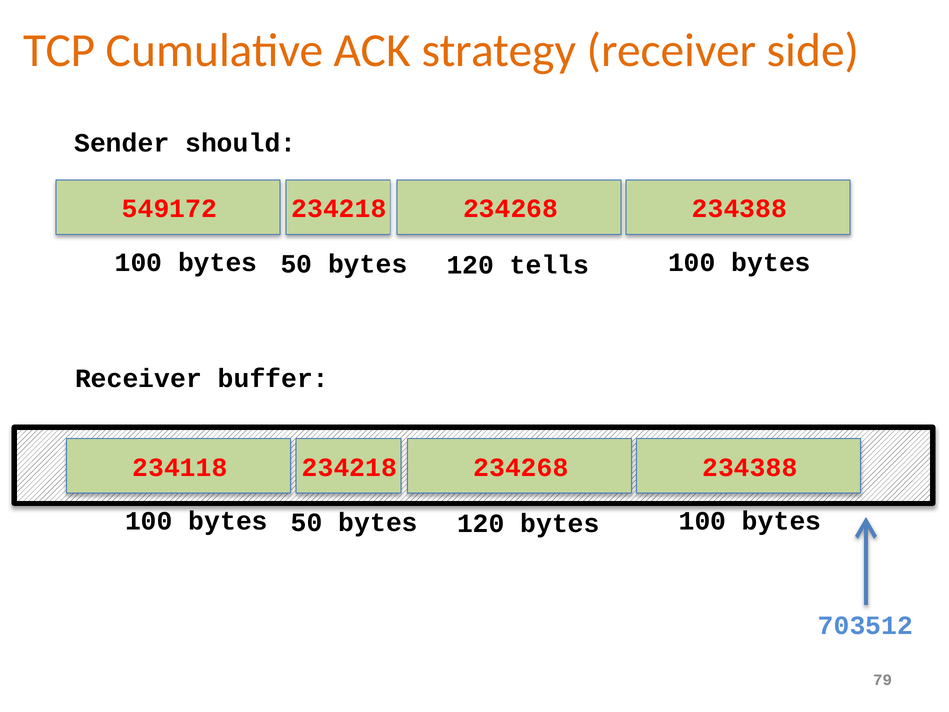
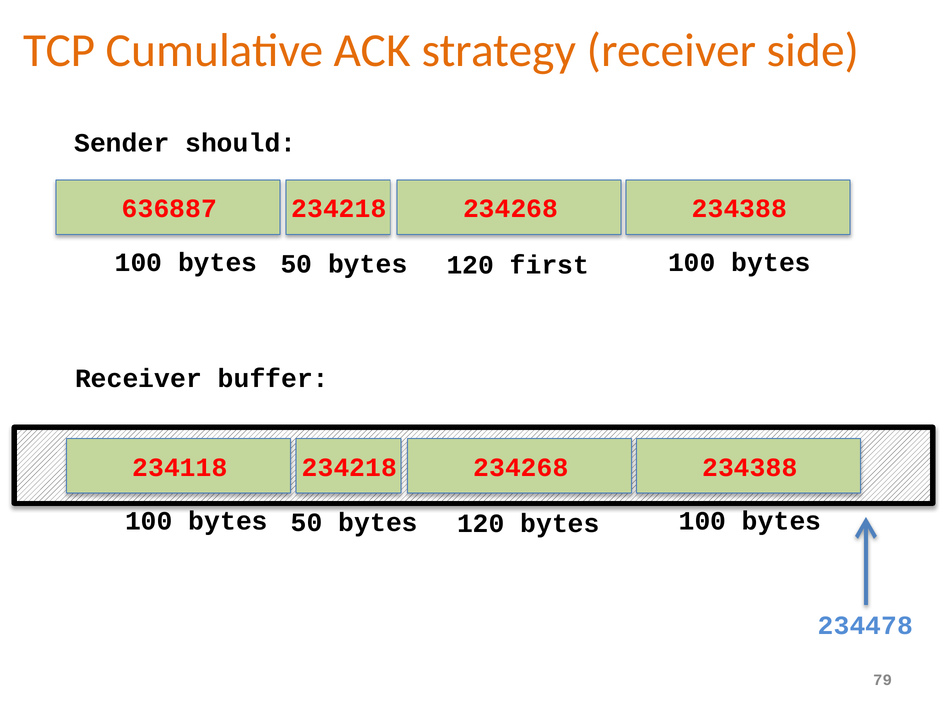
549172: 549172 -> 636887 (169, 209)
tells: tells -> first (549, 265)
703512: 703512 -> 234478 (865, 626)
